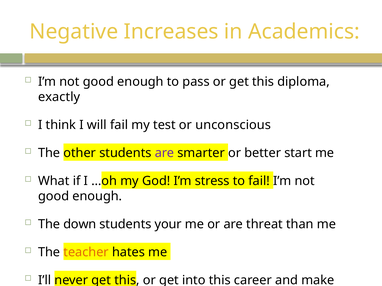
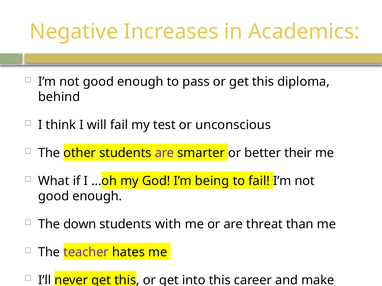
exactly: exactly -> behind (59, 97)
start: start -> their (298, 153)
stress: stress -> being (212, 181)
your: your -> with (168, 225)
teacher colour: orange -> purple (86, 253)
